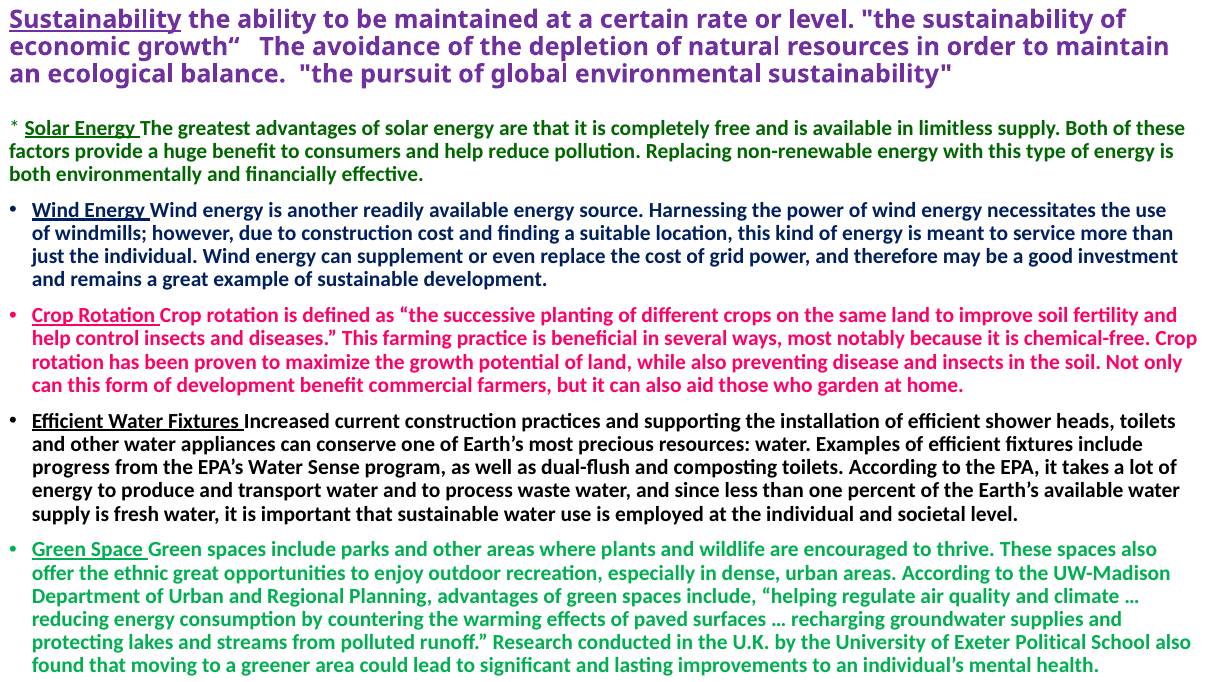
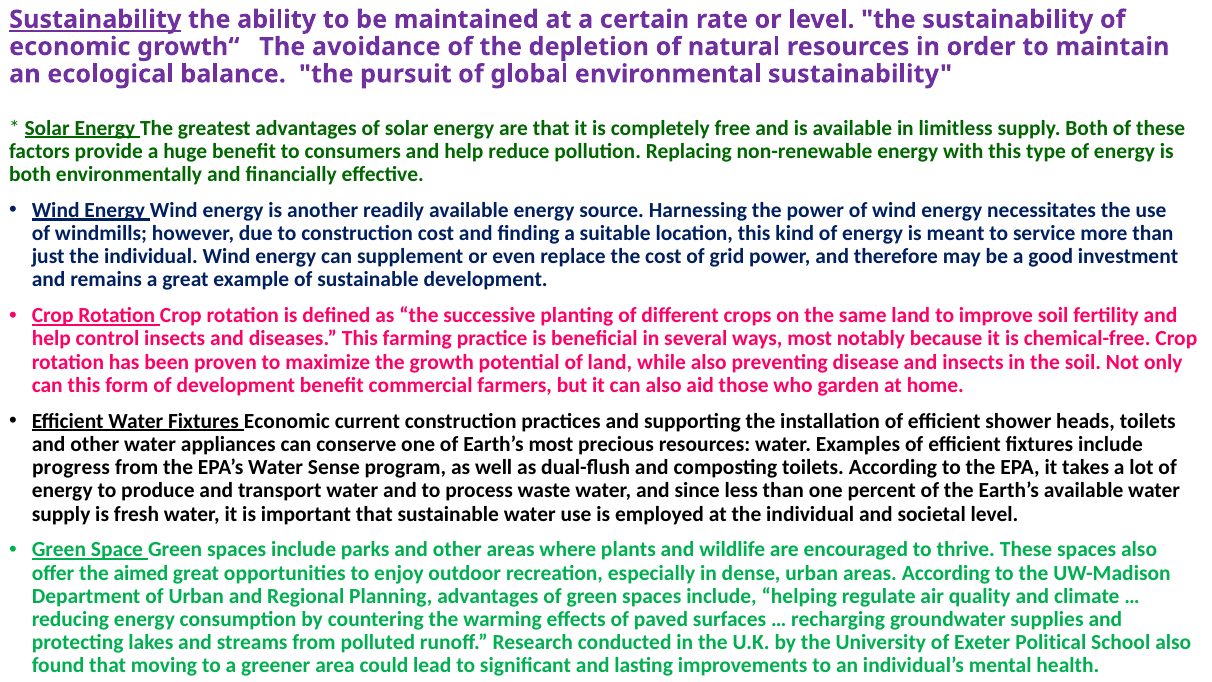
Fixtures Increased: Increased -> Economic (287, 421)
ethnic: ethnic -> aimed (141, 573)
